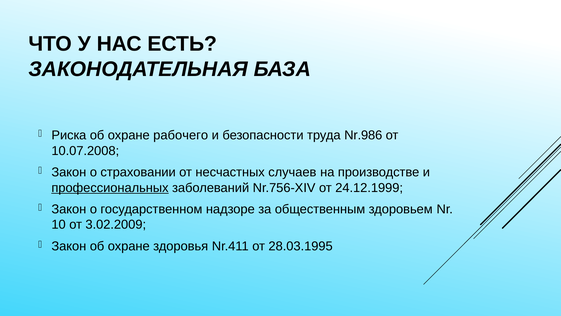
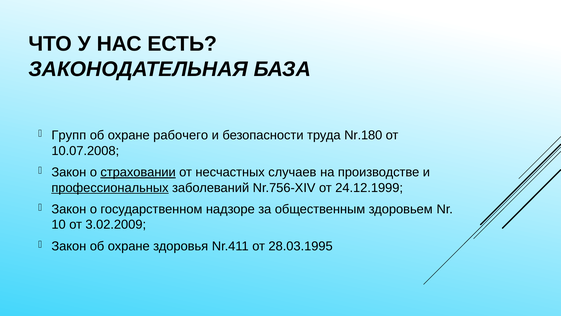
Риска: Риска -> Групп (69, 135)
Nr.986: Nr.986 -> Nr.180 (363, 135)
страховании underline: none -> present (138, 172)
